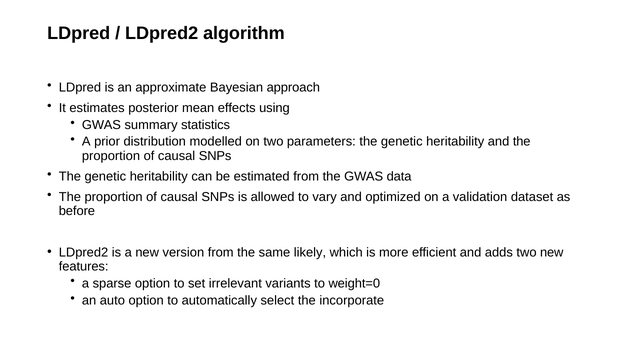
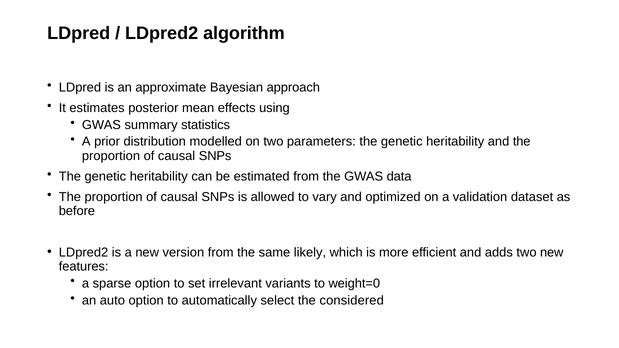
incorporate: incorporate -> considered (352, 300)
